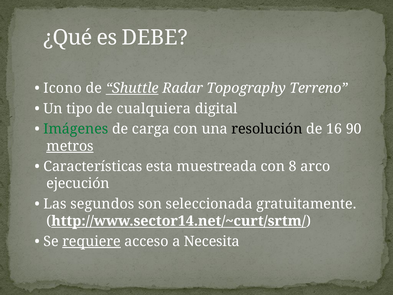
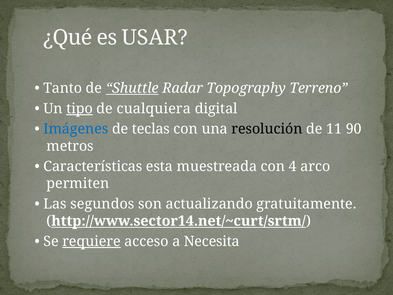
DEBE: DEBE -> USAR (155, 38)
Icono: Icono -> Tanto (63, 88)
tipo underline: none -> present (80, 109)
Imágenes colour: green -> blue (76, 129)
carga: carga -> teclas (151, 129)
16: 16 -> 11 (334, 129)
metros underline: present -> none (70, 146)
8: 8 -> 4 (293, 166)
ejecución: ejecución -> permiten (78, 183)
seleccionada: seleccionada -> actualizando (209, 204)
